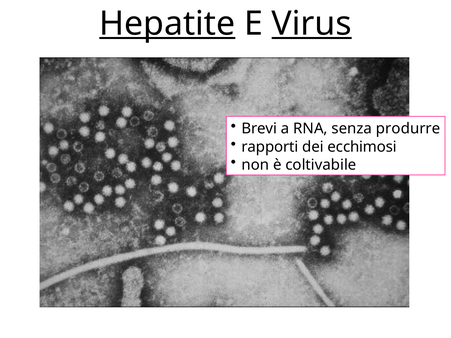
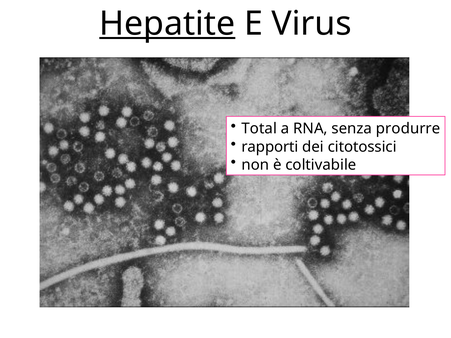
Virus underline: present -> none (312, 24)
Brevi: Brevi -> Total (259, 129)
ecchimosi: ecchimosi -> citotossici (362, 147)
